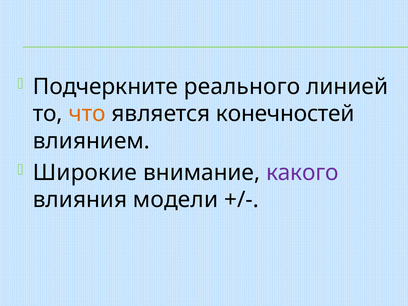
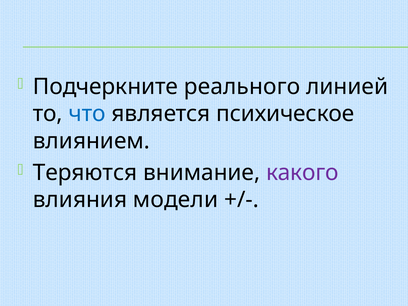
что colour: orange -> blue (87, 114)
конечностей: конечностей -> психическое (285, 114)
Широкие: Широкие -> Теряются (85, 173)
